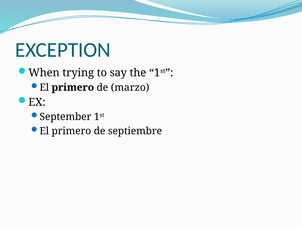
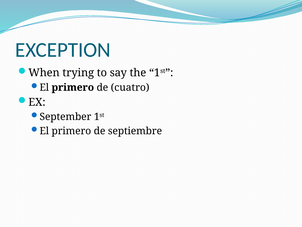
marzo: marzo -> cuatro (130, 87)
